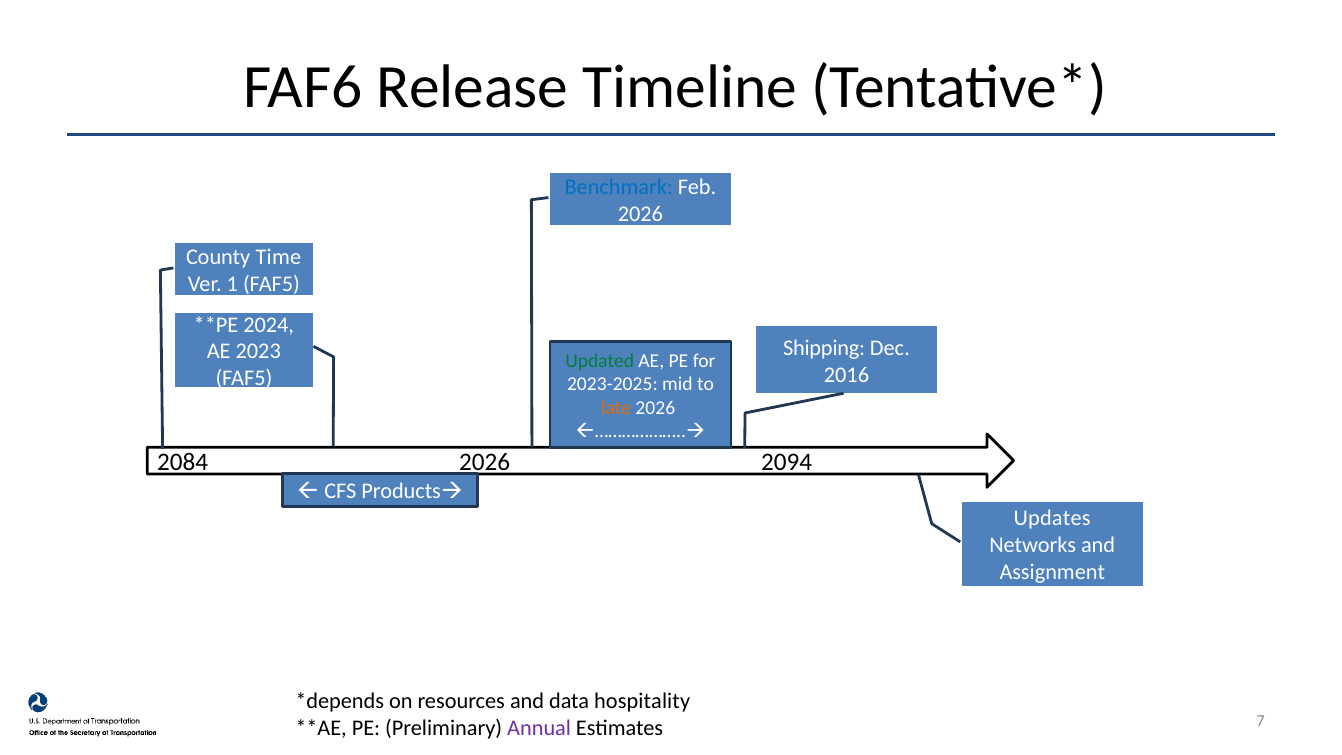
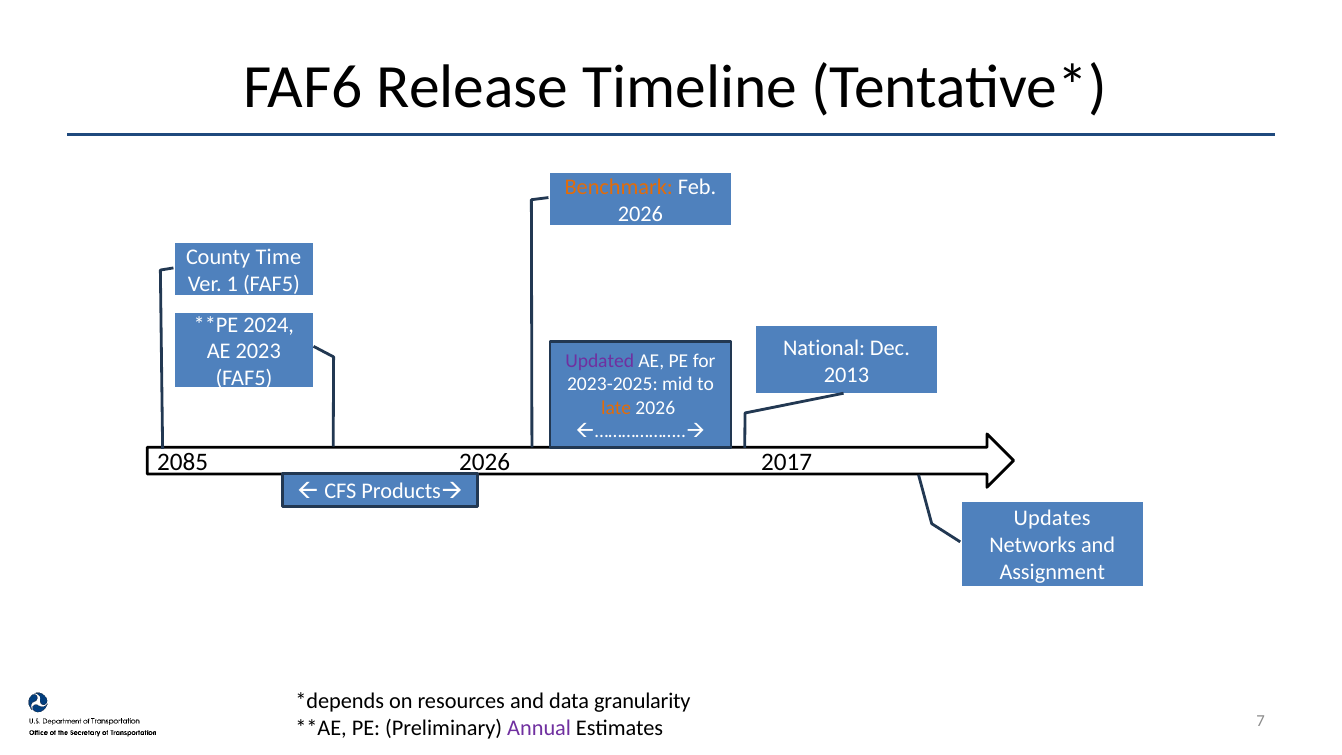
Benchmark colour: blue -> orange (619, 187)
Shipping: Shipping -> National (824, 348)
Updated colour: green -> purple (600, 361)
2016: 2016 -> 2013 (847, 375)
2084: 2084 -> 2085 (183, 462)
2094: 2094 -> 2017 (787, 462)
hospitality: hospitality -> granularity (642, 701)
